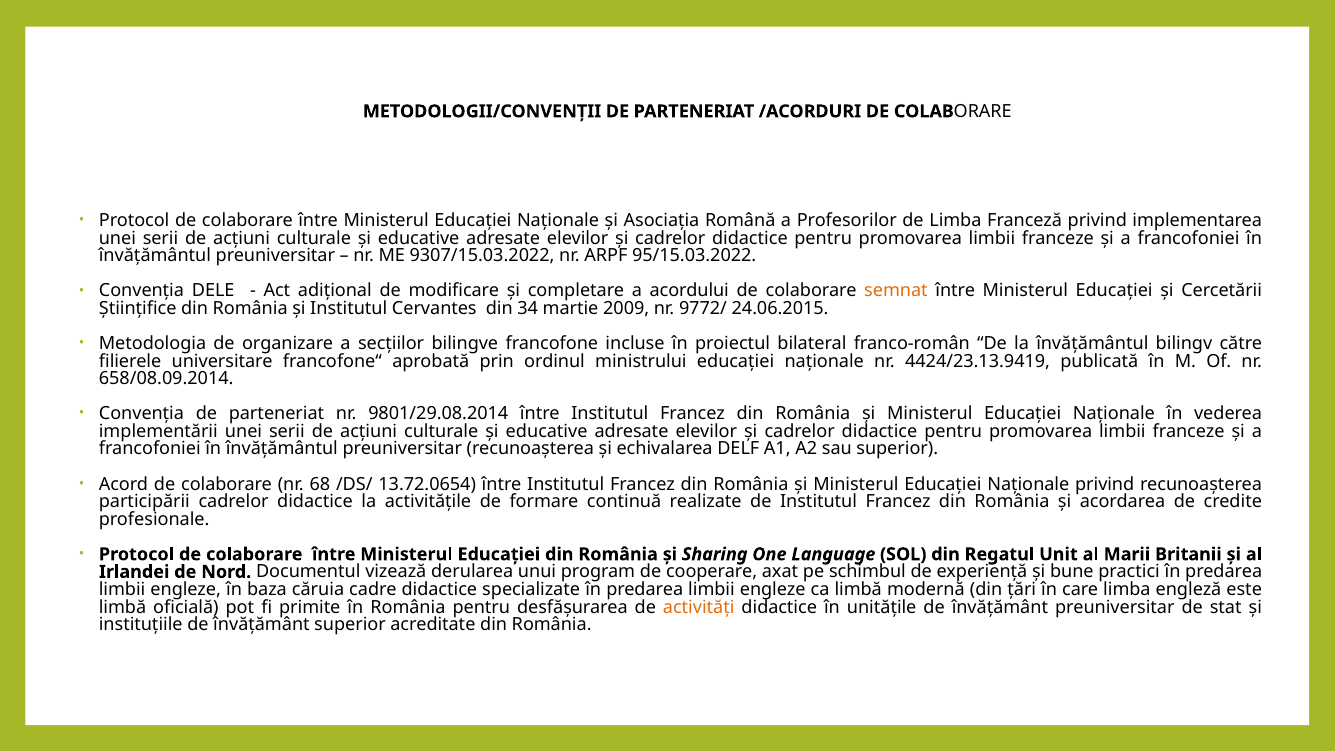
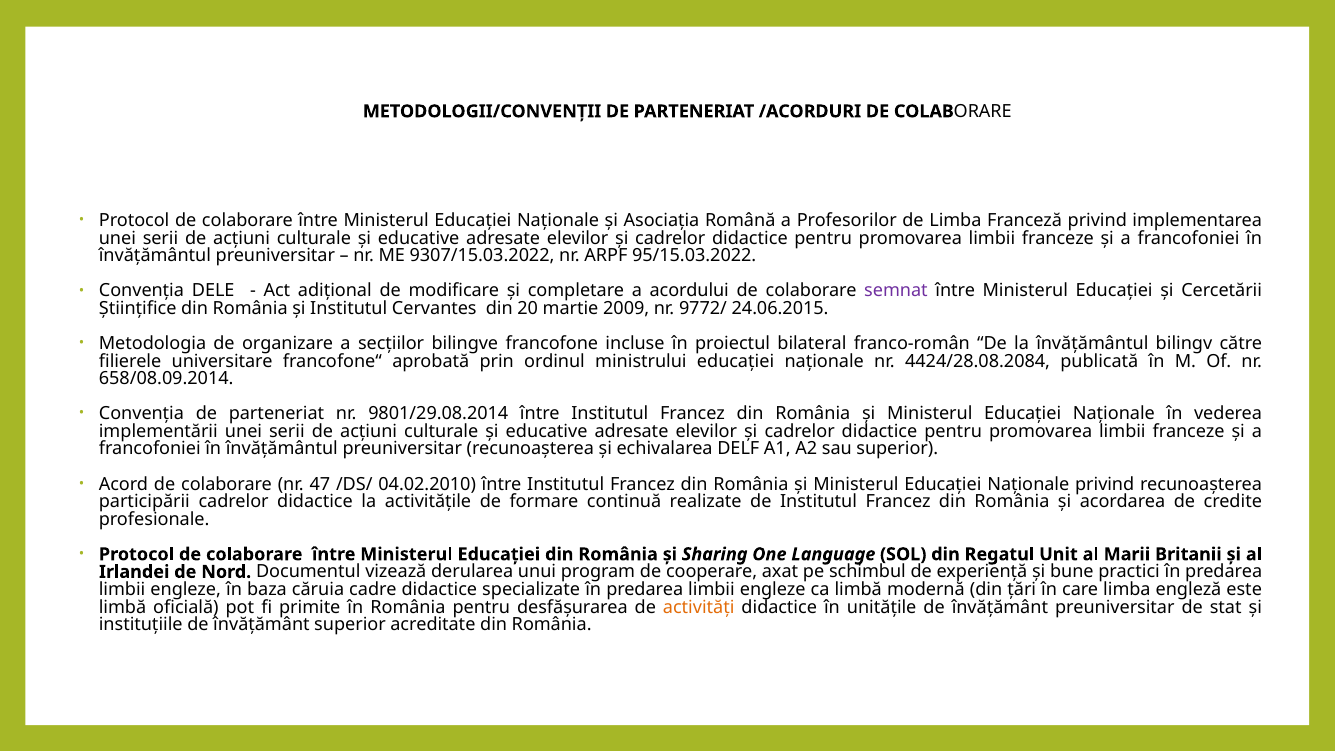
semnat colour: orange -> purple (896, 291)
34: 34 -> 20 (528, 308)
4424/23.13.9419: 4424/23.13.9419 -> 4424/28.08.2084 (978, 361)
68: 68 -> 47 (320, 484)
13.72.0654: 13.72.0654 -> 04.02.2010 (427, 484)
